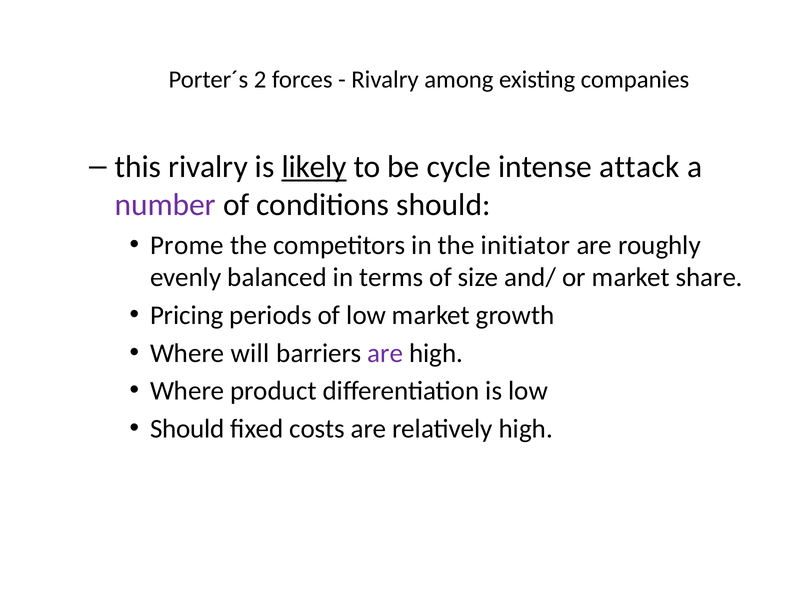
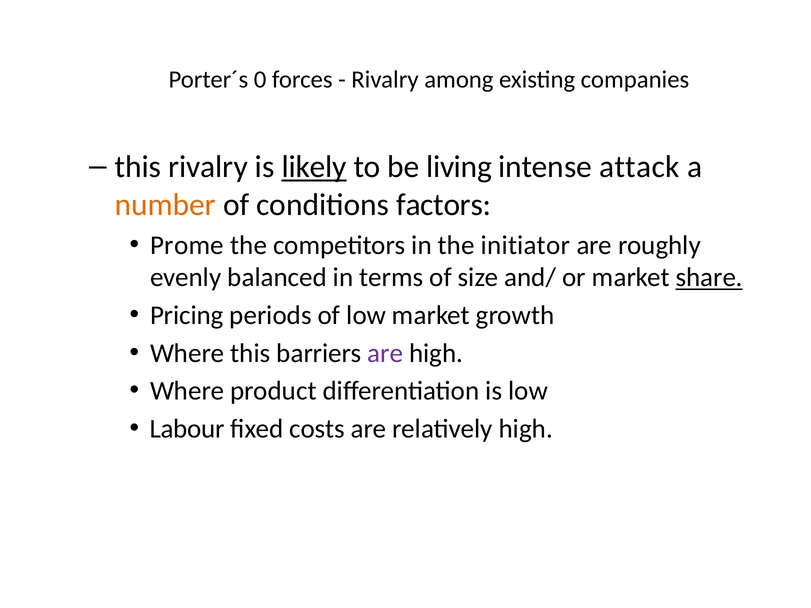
2: 2 -> 0 (260, 80)
cycle: cycle -> living (459, 167)
number colour: purple -> orange (165, 205)
conditions should: should -> factors (444, 205)
share underline: none -> present (709, 278)
Where will: will -> this (250, 353)
Should: Should -> Labour (187, 429)
